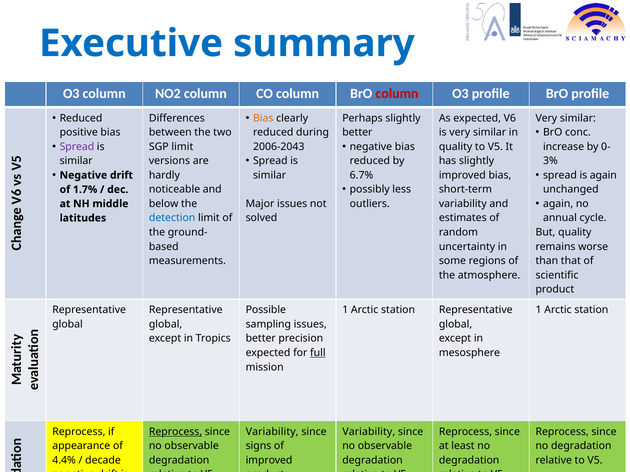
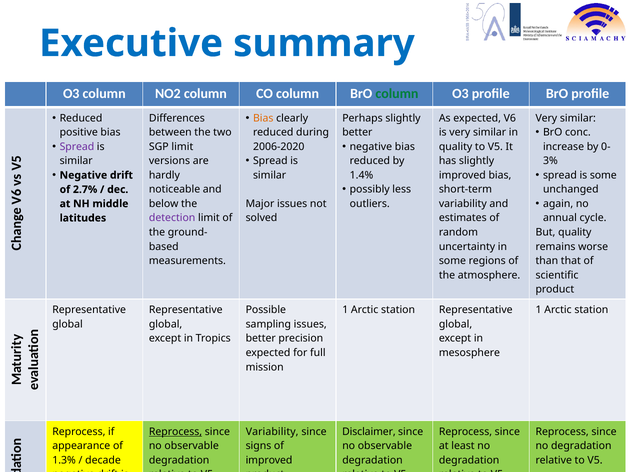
column colour: red -> green (397, 94)
2006-2043: 2006-2043 -> 2006-2020 (279, 147)
is again: again -> some (603, 175)
6.7%: 6.7% -> 1.4% (361, 175)
1.7%: 1.7% -> 2.7% (85, 190)
detection colour: blue -> purple (172, 218)
full underline: present -> none (318, 353)
Variability: Variability -> Disclaimer (369, 432)
4.4%: 4.4% -> 1.3% (64, 461)
